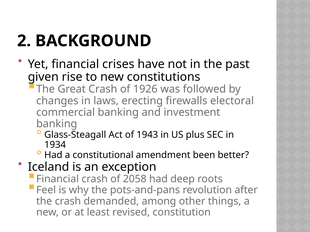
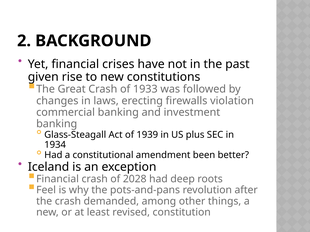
1926: 1926 -> 1933 (145, 89)
electoral: electoral -> violation (232, 101)
1943: 1943 -> 1939 (147, 135)
2058: 2058 -> 2028 (135, 179)
